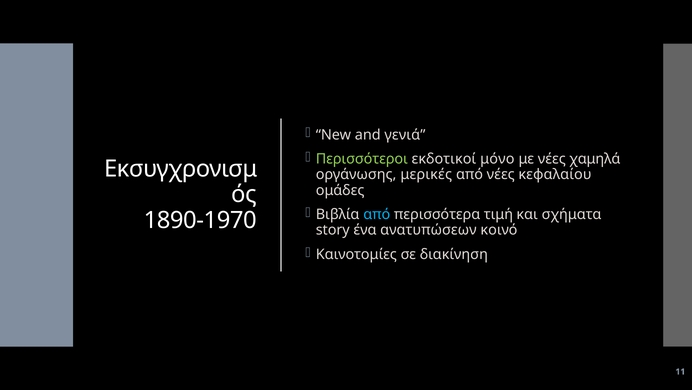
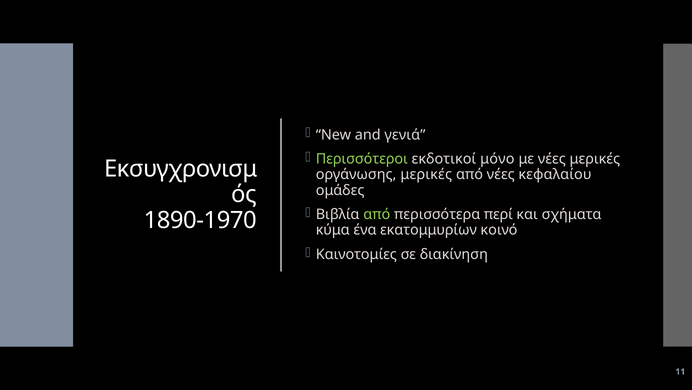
νέες χαμηλά: χαμηλά -> μερικές (595, 159)
από colour: light blue -> light green (377, 214)
τιμή: τιμή -> περί (498, 214)
story: story -> κύμα (333, 230)
ανατυπώσεων: ανατυπώσεων -> εκατομμυρίων (429, 230)
